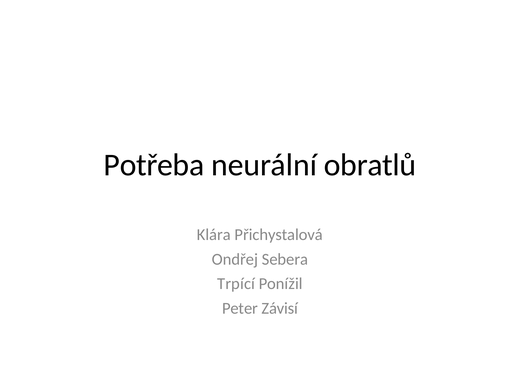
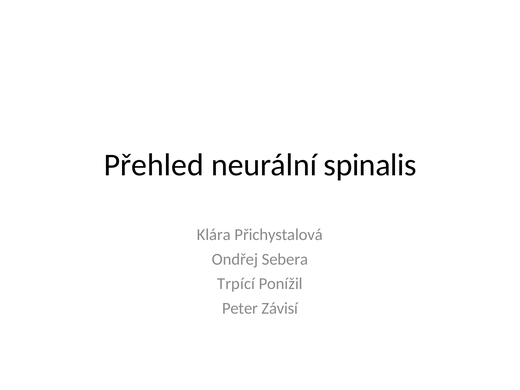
Potřeba: Potřeba -> Přehled (154, 165)
obratlů: obratlů -> spinalis (370, 165)
